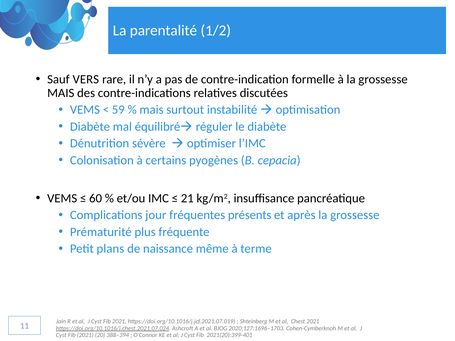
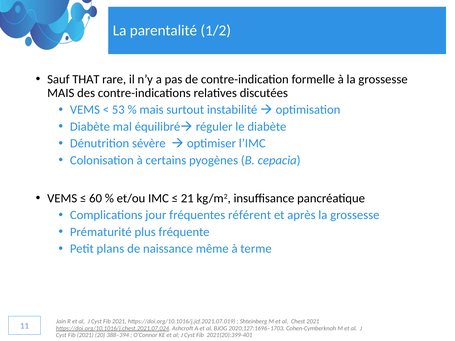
VERS: VERS -> THAT (86, 79)
59: 59 -> 53 (118, 110)
présents: présents -> référent (250, 215)
